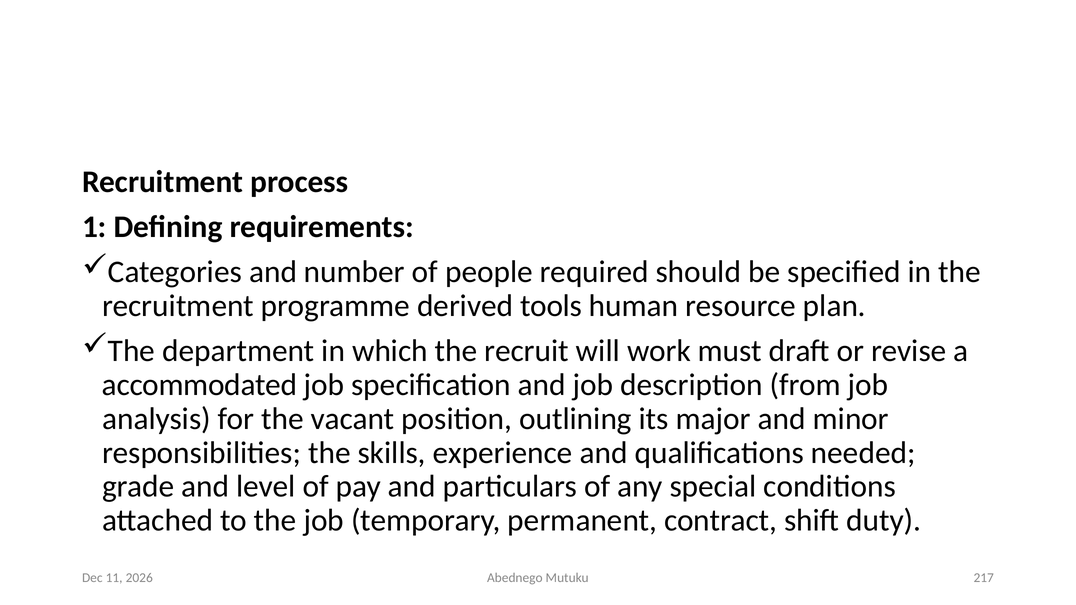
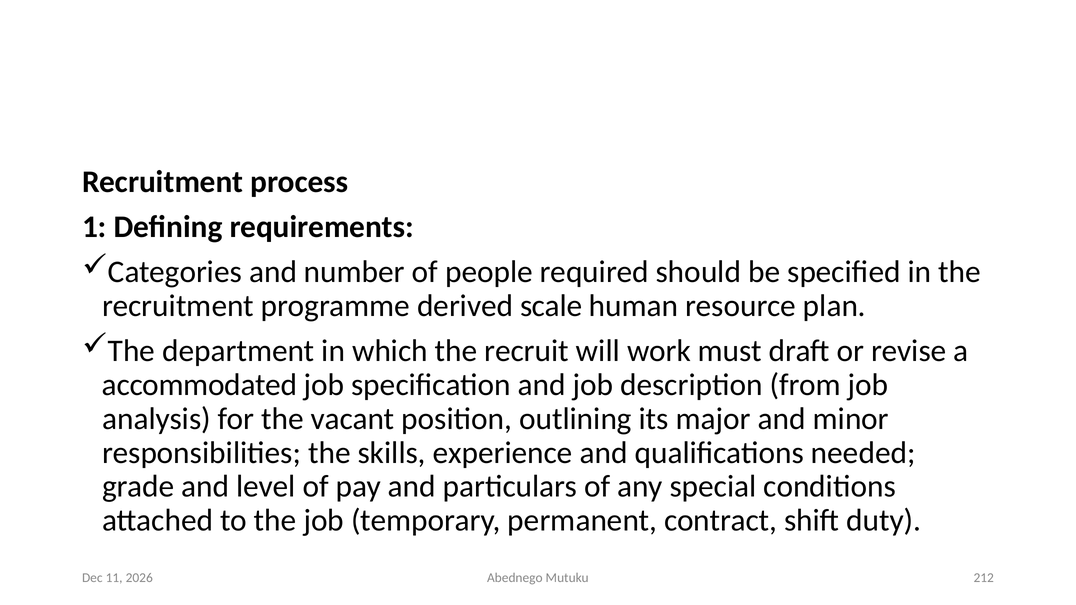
tools: tools -> scale (551, 306)
217: 217 -> 212 (984, 578)
